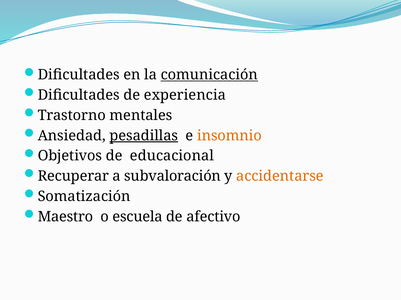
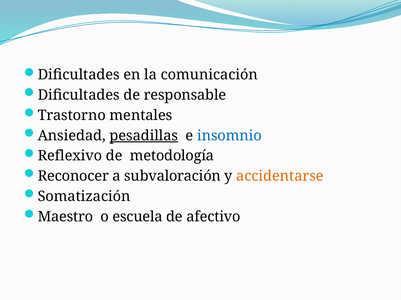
comunicación underline: present -> none (209, 75)
experiencia: experiencia -> responsable (185, 95)
insomnio colour: orange -> blue (230, 136)
Objetivos: Objetivos -> Reflexivo (70, 156)
educacional: educacional -> metodología (172, 156)
Recuperar: Recuperar -> Reconocer (73, 177)
